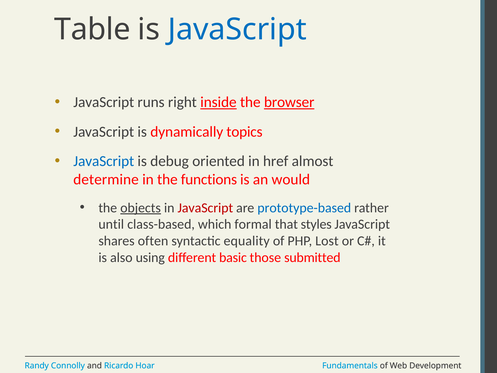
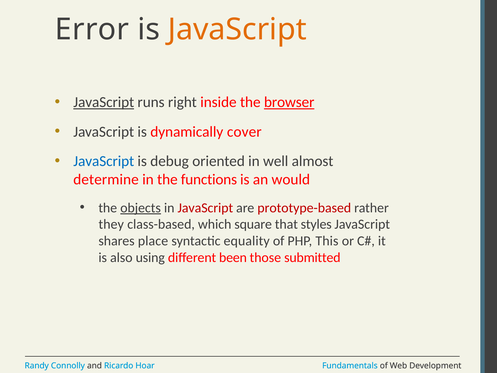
Table: Table -> Error (92, 29)
JavaScript colour: blue -> orange (237, 29)
JavaScript underline: none -> present (104, 102)
inside underline: present -> none (218, 102)
topics: topics -> cover (244, 132)
href: href -> well (276, 161)
prototype-based colour: blue -> red (304, 208)
until: until -> they (111, 224)
formal: formal -> square (253, 224)
often: often -> place (153, 241)
Lost: Lost -> This (327, 241)
basic: basic -> been (233, 257)
